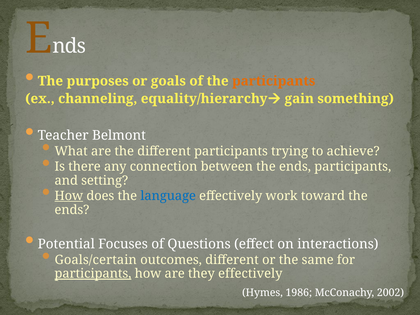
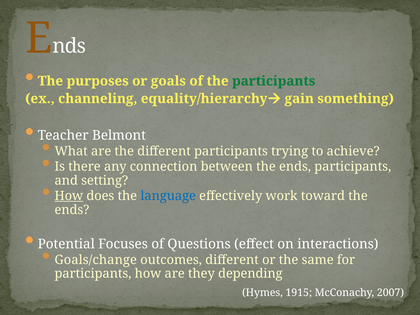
participants colour: orange -> green (274, 81)
Goals/certain: Goals/certain -> Goals/change (96, 260)
participants underline: present -> none (93, 274)
they effectively: effectively -> depending (250, 274)
1986: 1986 -> 1915 (299, 293)
2002: 2002 -> 2007 (390, 293)
